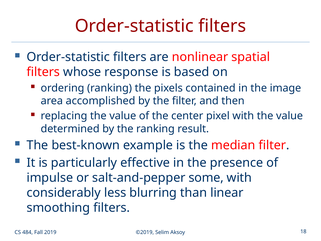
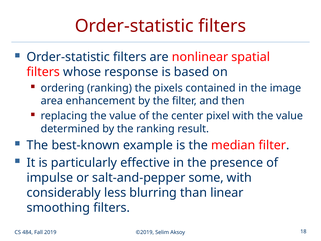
accomplished: accomplished -> enhancement (101, 101)
